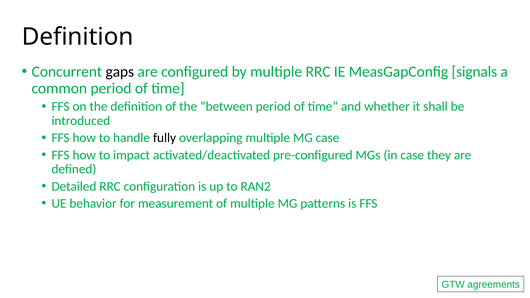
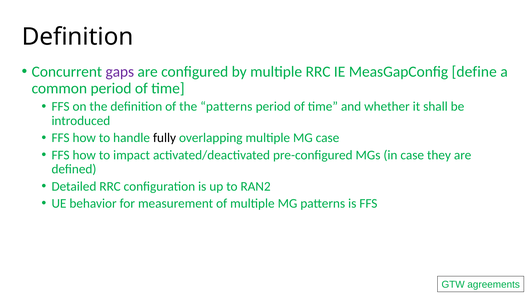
gaps colour: black -> purple (120, 72)
signals: signals -> define (474, 72)
the between: between -> patterns (226, 107)
